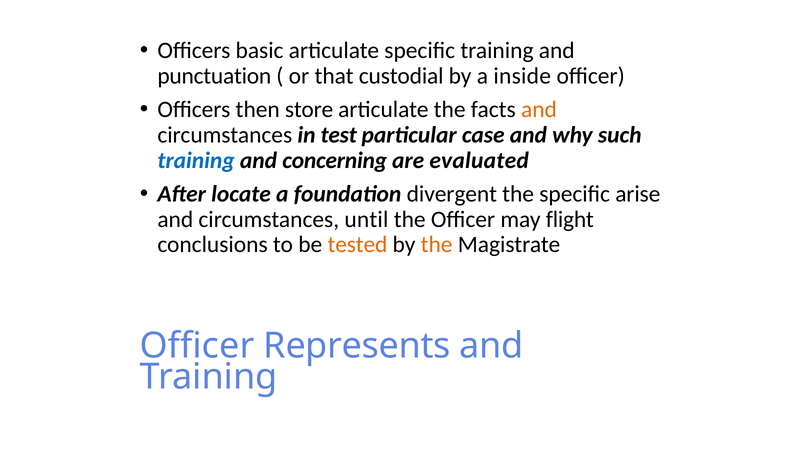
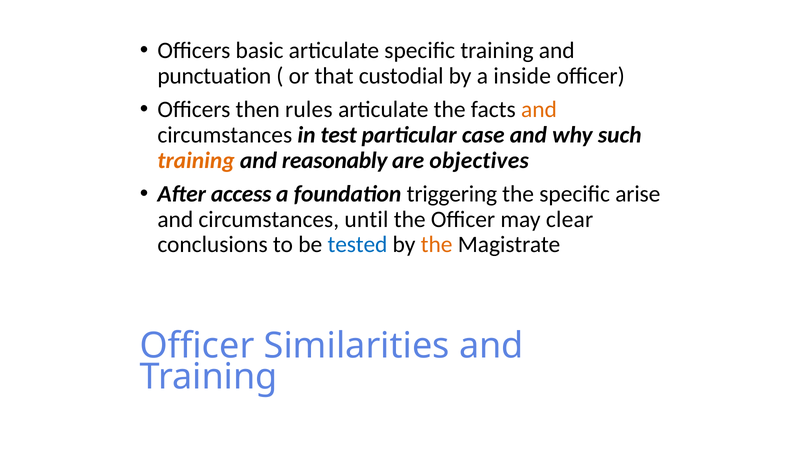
store: store -> rules (309, 110)
training colour: blue -> orange (196, 160)
concerning: concerning -> reasonably (335, 160)
evaluated: evaluated -> objectives (479, 160)
locate: locate -> access (241, 194)
divergent: divergent -> triggering (452, 194)
flight: flight -> clear (570, 219)
tested colour: orange -> blue (357, 245)
Represents: Represents -> Similarities (357, 346)
